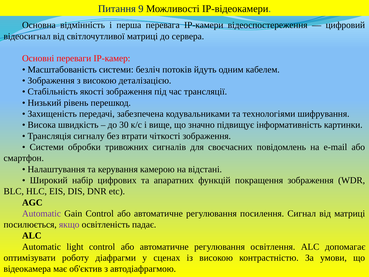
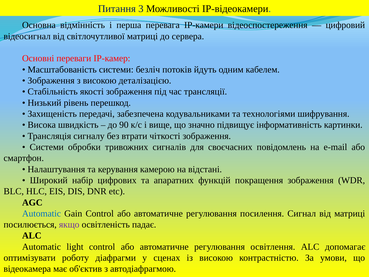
9: 9 -> 3 (141, 9)
30: 30 -> 90 (124, 125)
Automatic colour: purple -> blue (41, 213)
